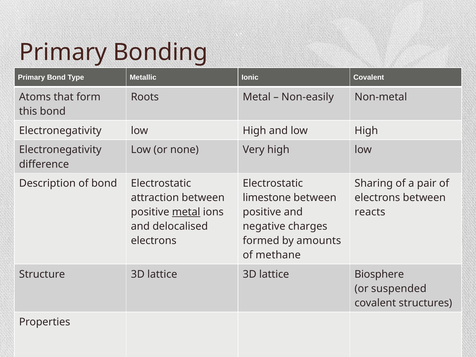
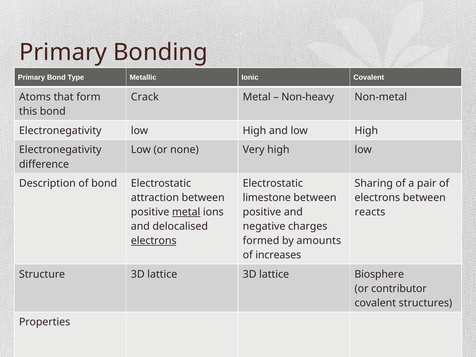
Roots: Roots -> Crack (145, 97)
Non-easily: Non-easily -> Non-heavy (308, 97)
electrons underline: none -> present (154, 241)
methane: methane -> increases (278, 255)
suspended: suspended -> contributor (399, 289)
